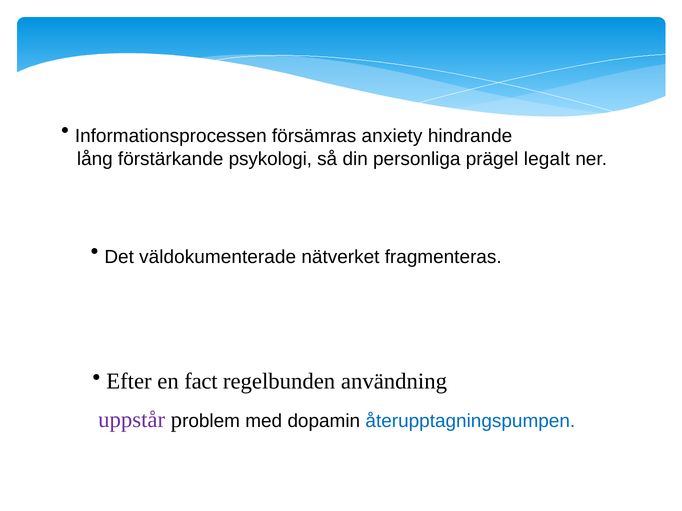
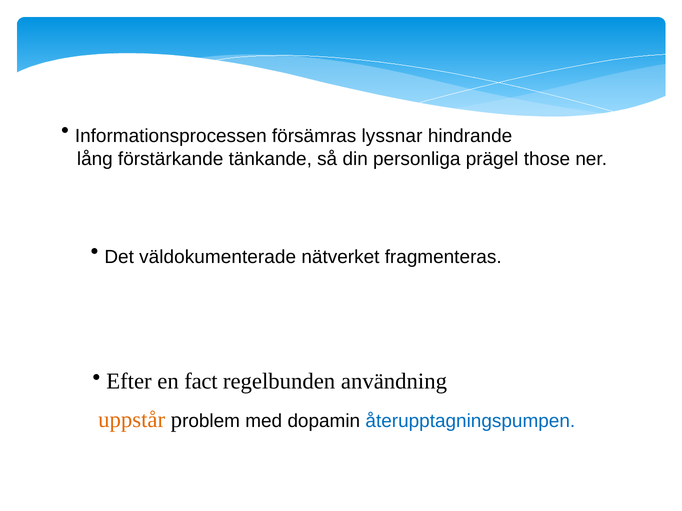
anxiety: anxiety -> lyssnar (392, 136)
psykologi: psykologi -> tänkande (270, 159)
legalt: legalt -> those (547, 159)
uppstår colour: purple -> orange (132, 420)
